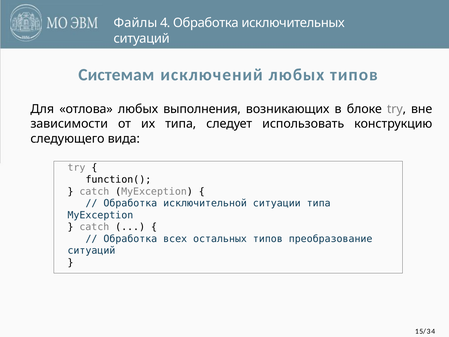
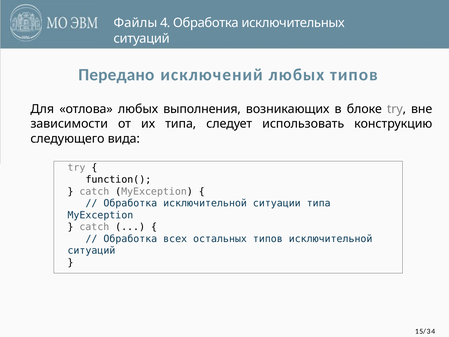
Системам: Системам -> Передано (116, 75)
типов преобразование: преобразование -> исключительной (331, 239)
